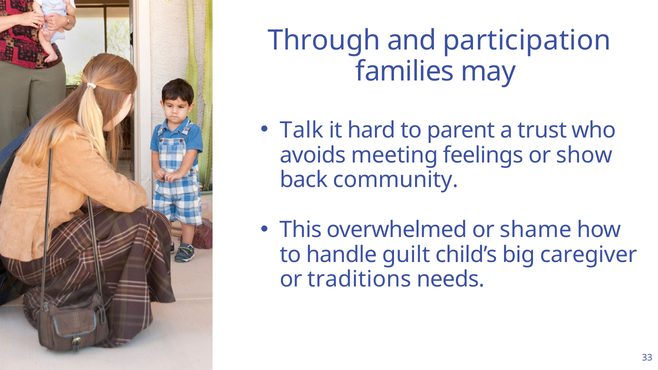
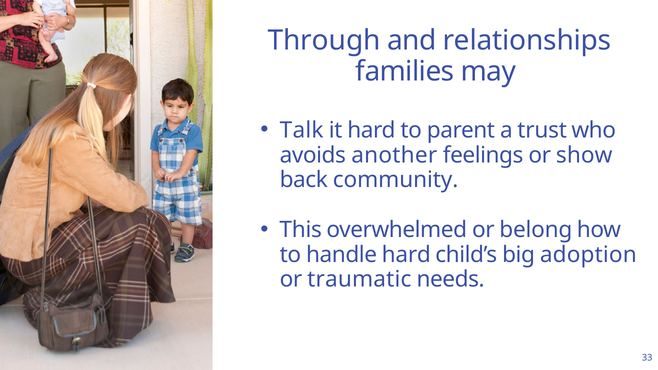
participation: participation -> relationships (527, 41)
meeting: meeting -> another (394, 155)
shame: shame -> belong (536, 230)
handle guilt: guilt -> hard (406, 255)
caregiver: caregiver -> adoption (588, 255)
traditions: traditions -> traumatic (359, 280)
